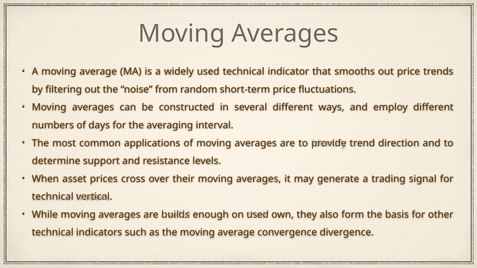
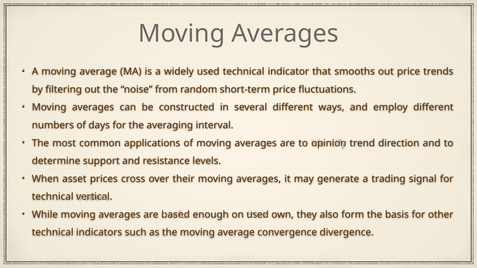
provide: provide -> opinion (329, 143)
builds: builds -> based (176, 215)
